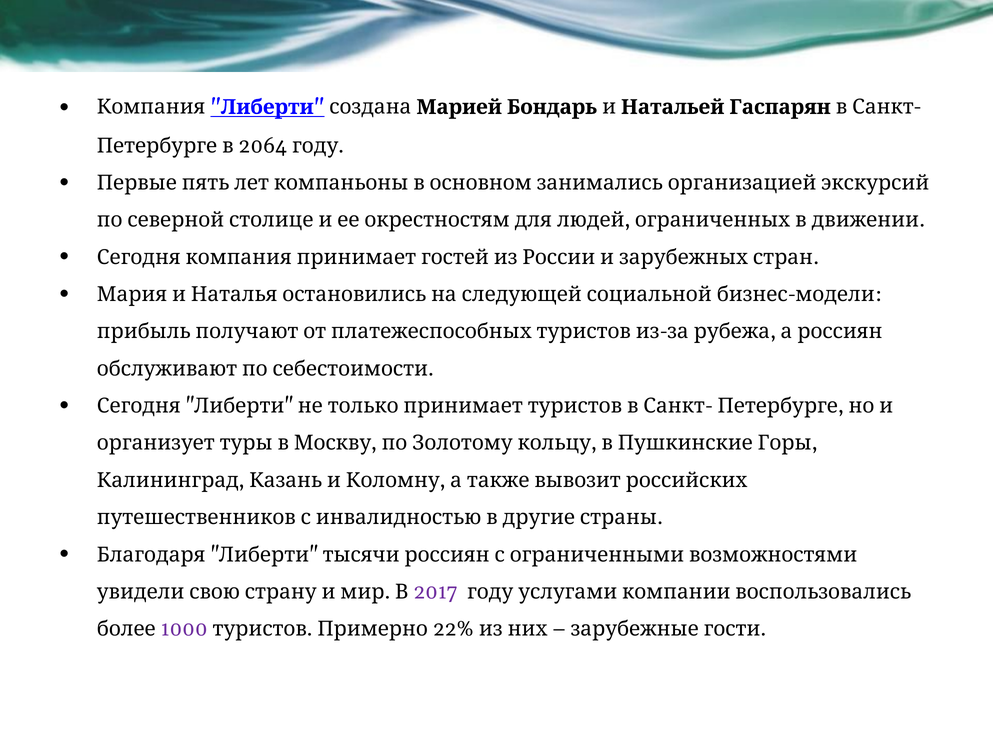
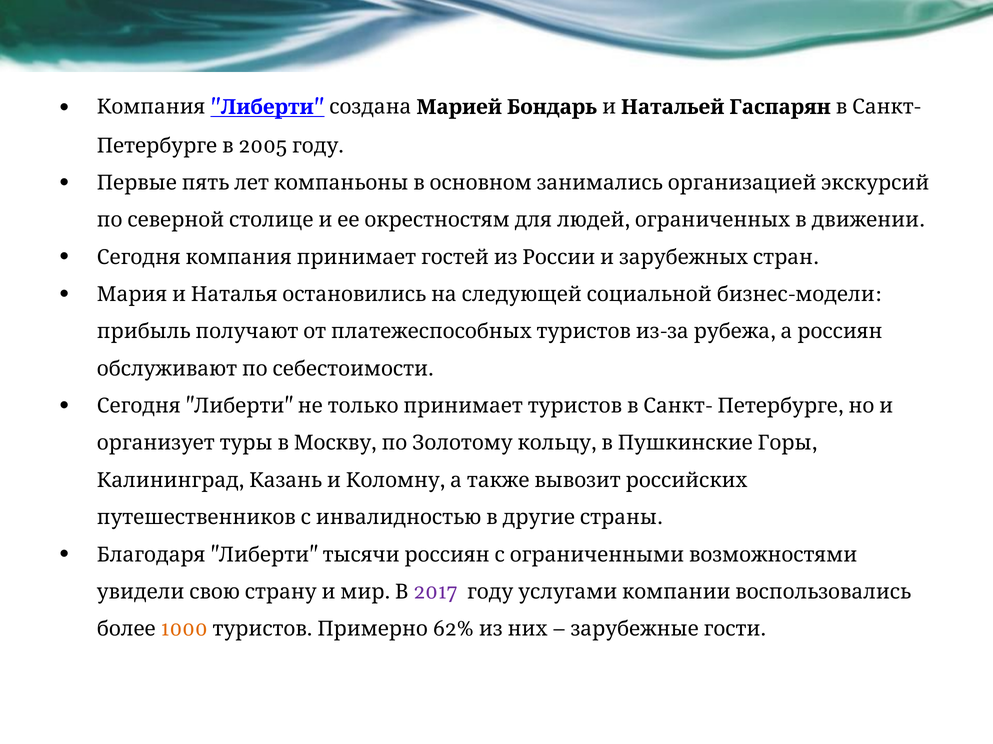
2064: 2064 -> 2005 (263, 146)
1000 colour: purple -> orange (184, 630)
22%: 22% -> 62% (453, 630)
